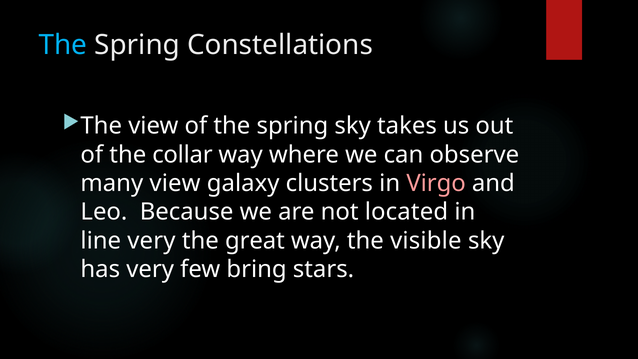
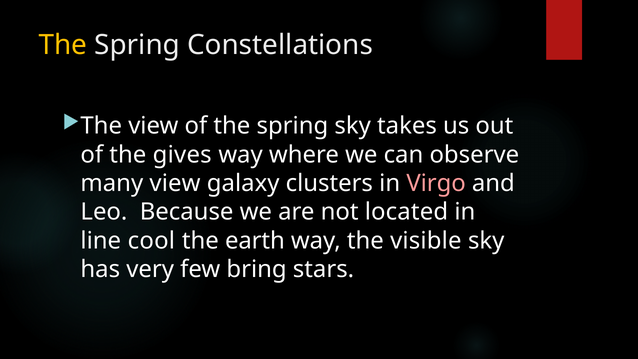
The colour: light blue -> yellow (63, 45)
collar: collar -> gives (182, 155)
line very: very -> cool (151, 241)
great: great -> earth (255, 241)
